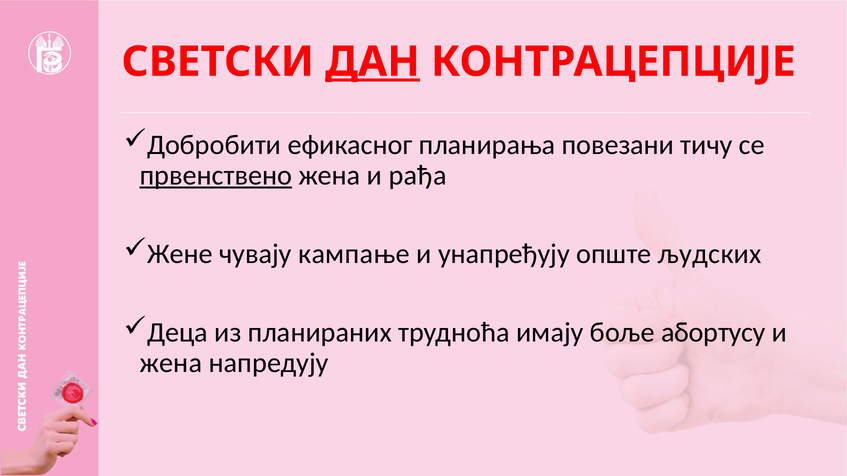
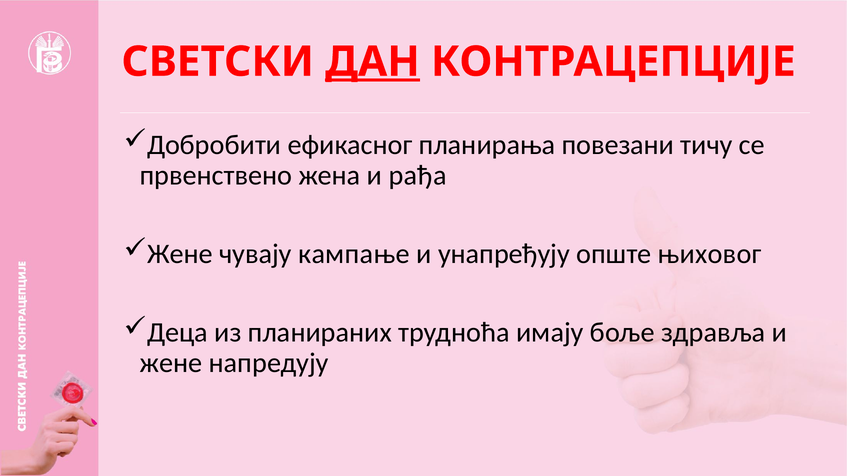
првенствено underline: present -> none (216, 176)
људских: људских -> њиховог (710, 254)
абортусу: абортусу -> здравља (713, 333)
жена: жена -> жене (171, 363)
